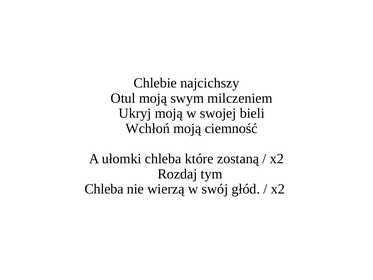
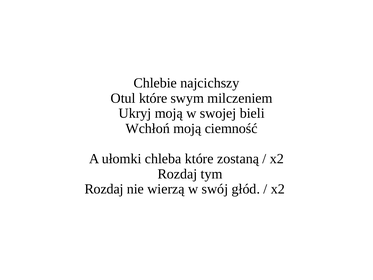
Otul moją: moją -> które (153, 98)
Chleba: Chleba -> Rozdaj (104, 189)
